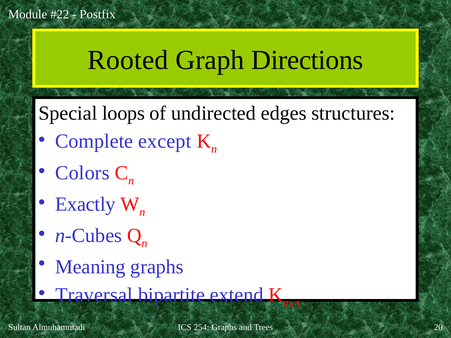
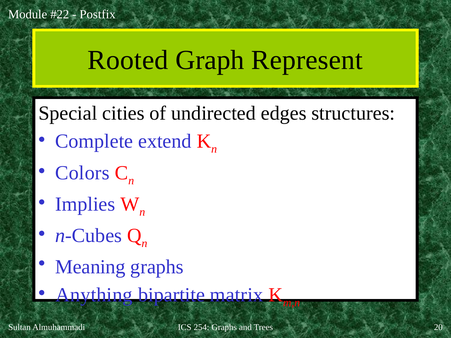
Directions: Directions -> Represent (307, 60)
loops: loops -> cities (123, 113)
except: except -> extend (165, 141)
Exactly: Exactly -> Implies (85, 204)
Traversal: Traversal -> Anything (94, 295)
extend: extend -> matrix (237, 295)
